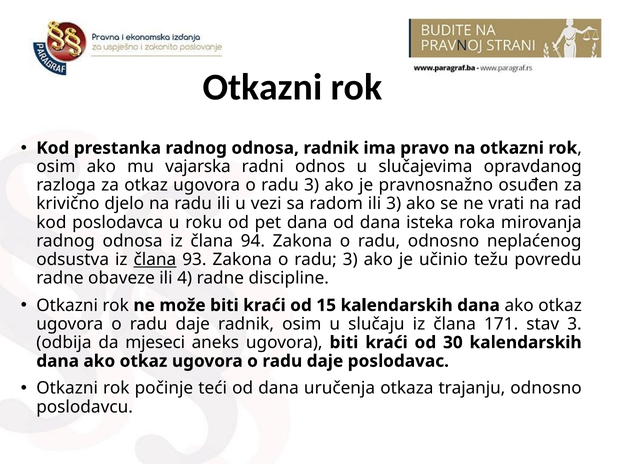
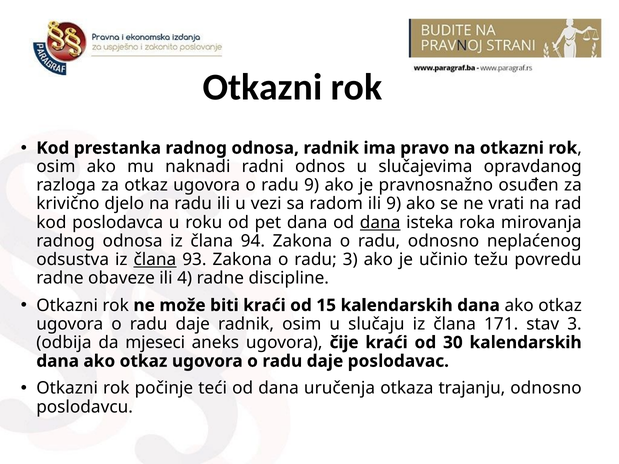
vajarska: vajarska -> naknadi (198, 167)
ugovora o radu 3: 3 -> 9 (312, 185)
ili 3: 3 -> 9 (394, 204)
dana underline: none -> present (380, 223)
ugovora biti: biti -> čije (344, 343)
